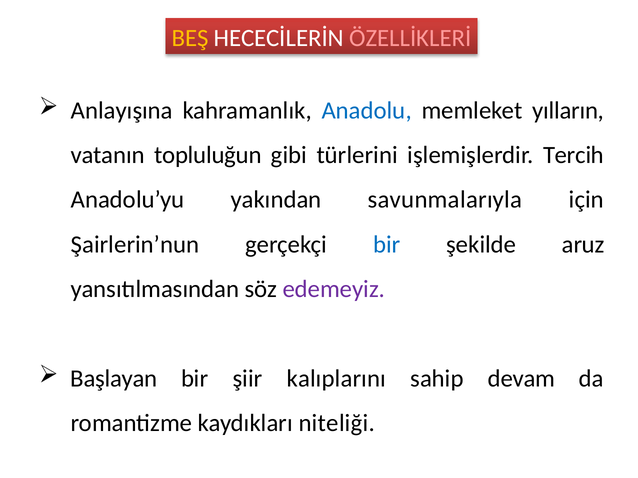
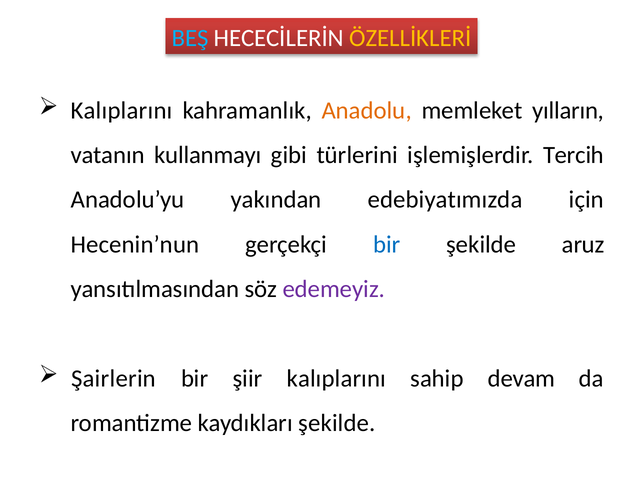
BEŞ colour: yellow -> light blue (190, 38)
ÖZELLİKLERİ colour: pink -> yellow (410, 38)
Anlayışına: Anlayışına -> Kalıplarını (122, 111)
Anadolu colour: blue -> orange (367, 111)
topluluğun: topluluğun -> kullanmayı (208, 155)
savunmalarıyla: savunmalarıyla -> edebiyatımızda (445, 200)
Şairlerin’nun: Şairlerin’nun -> Hecenin’nun (135, 245)
Başlayan: Başlayan -> Şairlerin (114, 379)
kaydıkları niteliği: niteliği -> şekilde (337, 423)
